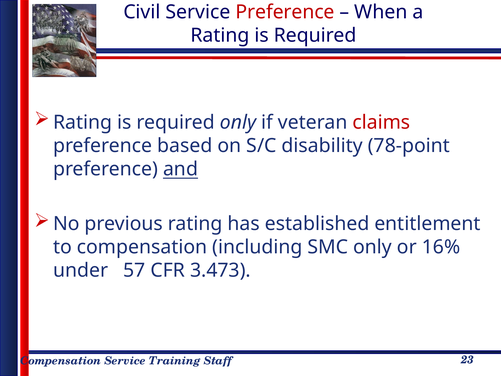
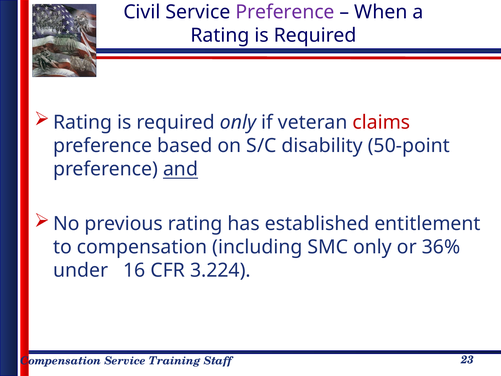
Preference colour: red -> purple (285, 12)
78-point: 78-point -> 50-point (409, 146)
16%: 16% -> 36% (441, 247)
57: 57 -> 16 (134, 270)
3.473: 3.473 -> 3.224 (220, 270)
